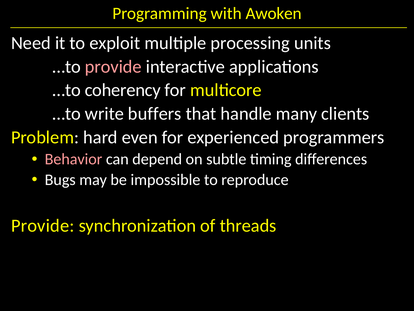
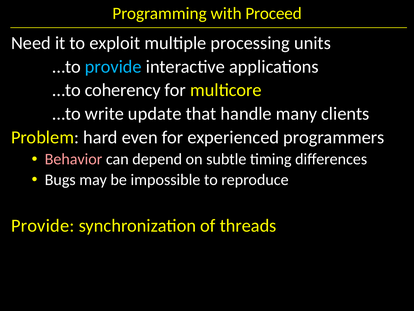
Awoken: Awoken -> Proceed (274, 14)
provide colour: pink -> light blue (113, 67)
buffers: buffers -> update (155, 114)
